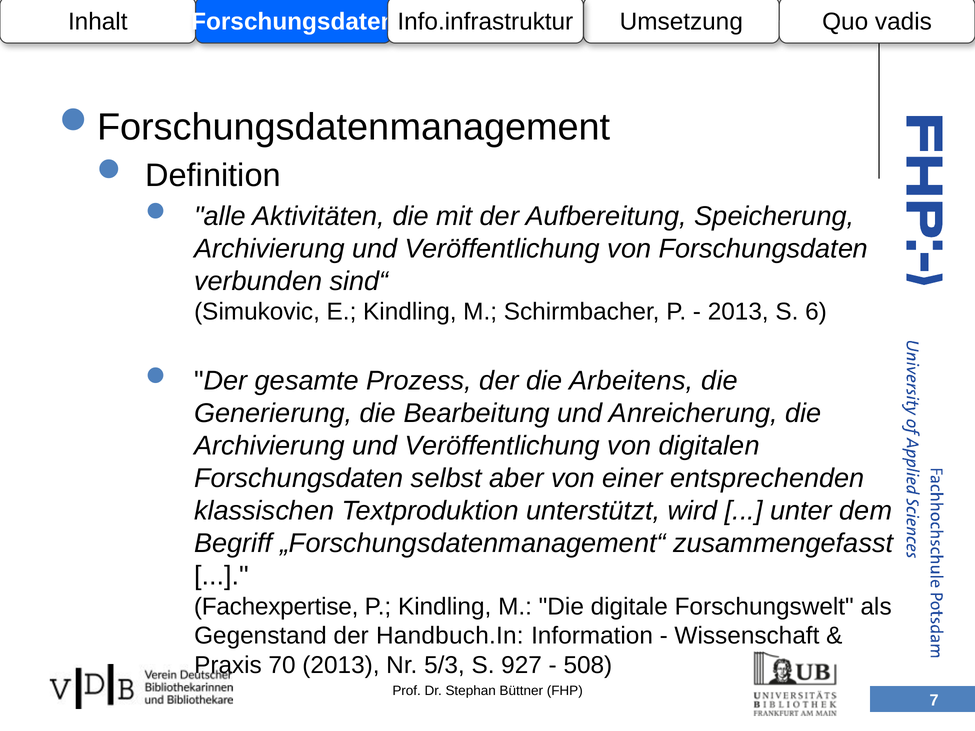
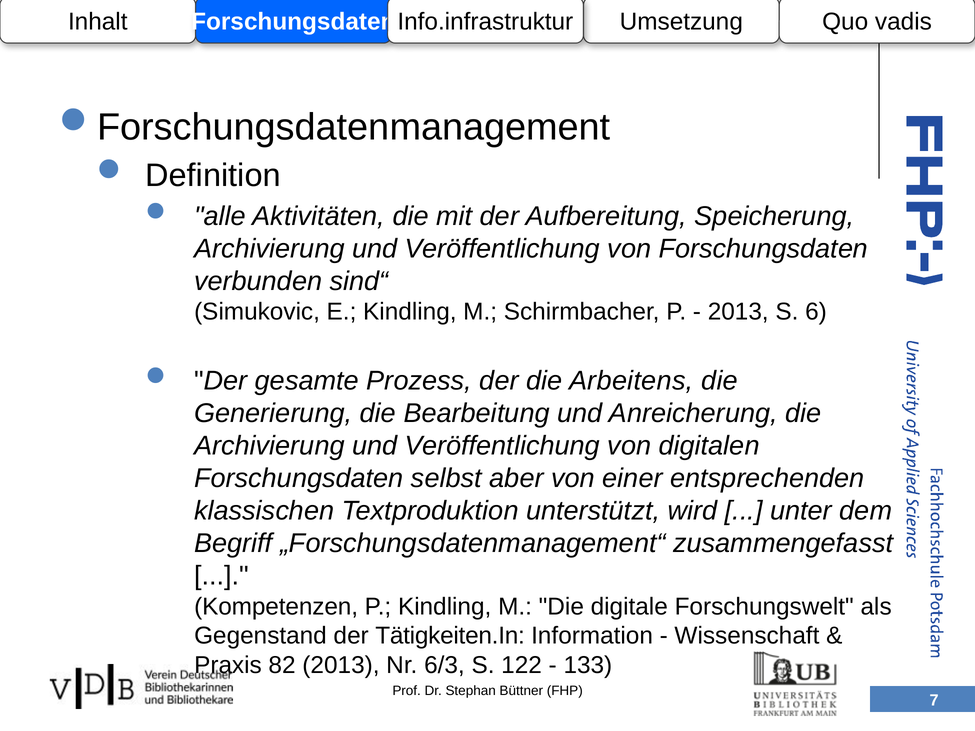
Fachexpertise: Fachexpertise -> Kompetenzen (276, 607)
Handbuch.In: Handbuch.In -> Tätigkeiten.In (450, 636)
70: 70 -> 82 (282, 665)
5/3: 5/3 -> 6/3 (444, 665)
927: 927 -> 122 (522, 665)
508: 508 -> 133 (588, 665)
